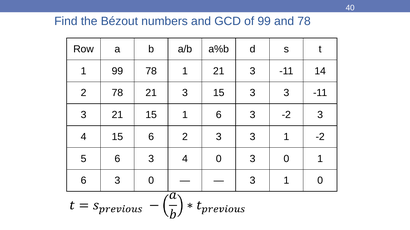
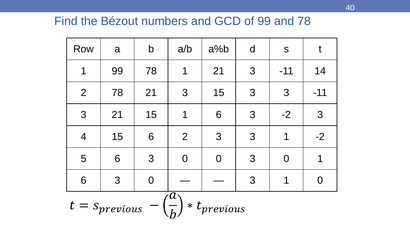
5 6 3 4: 4 -> 0 (185, 159)
